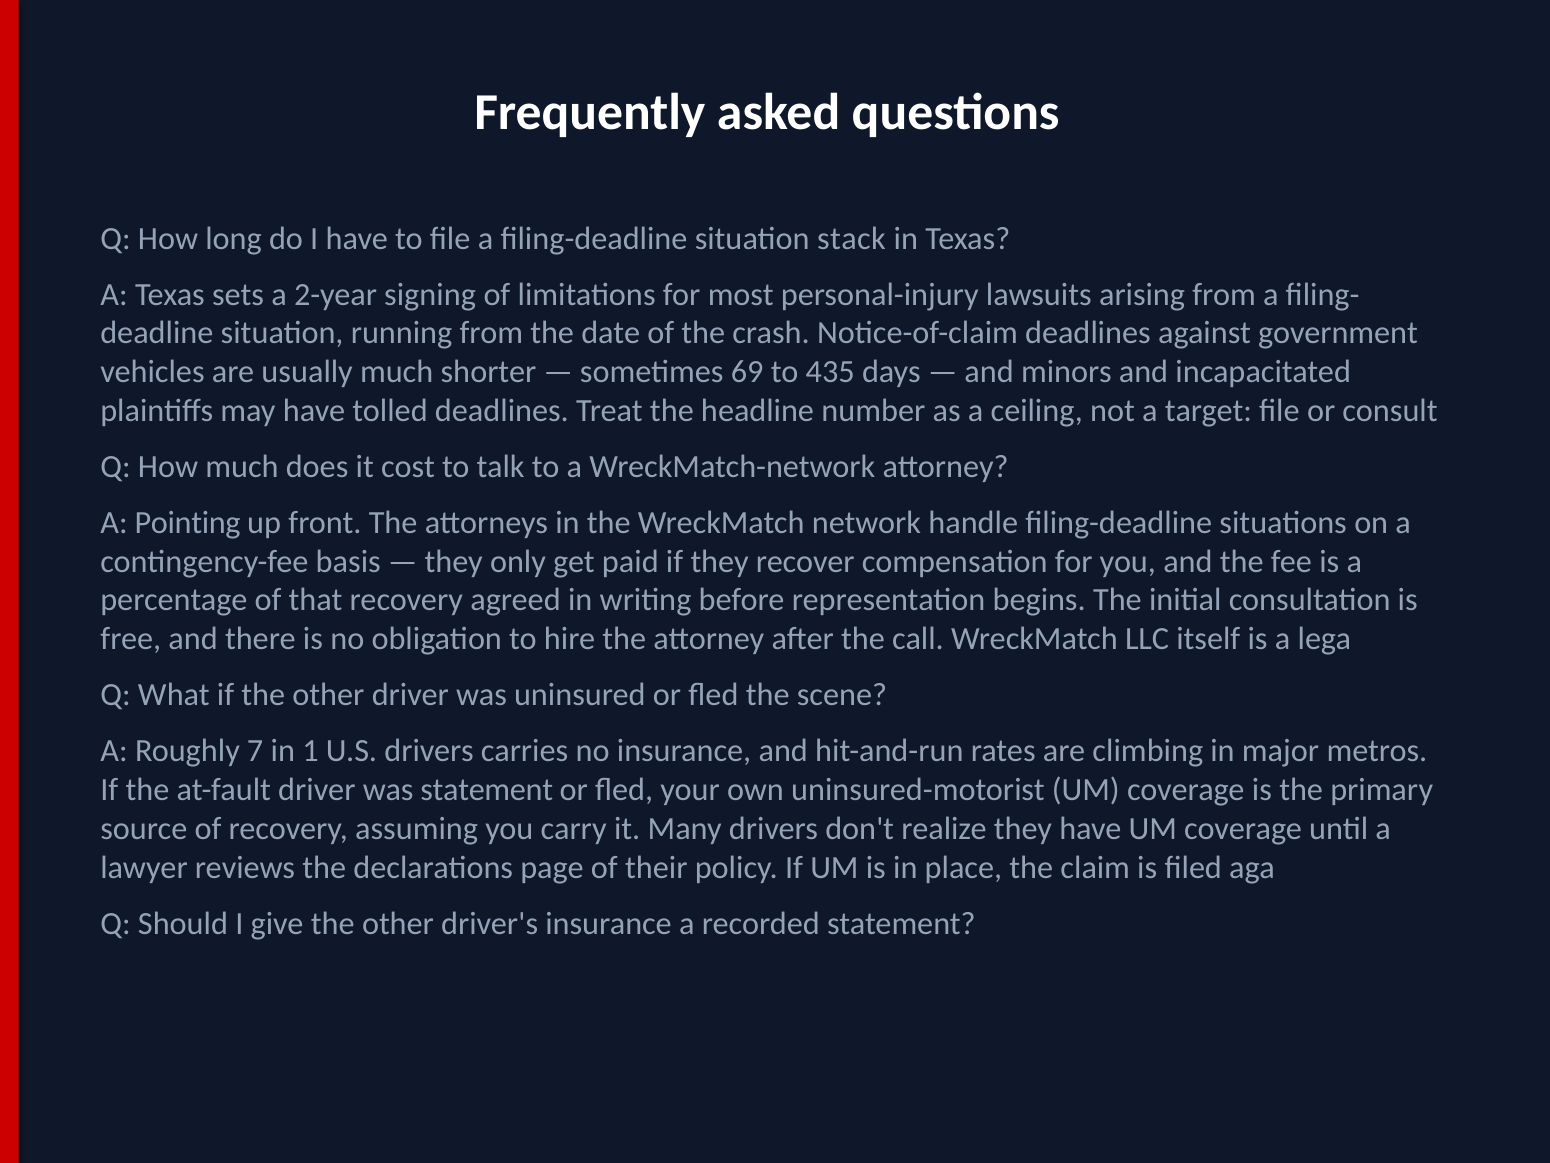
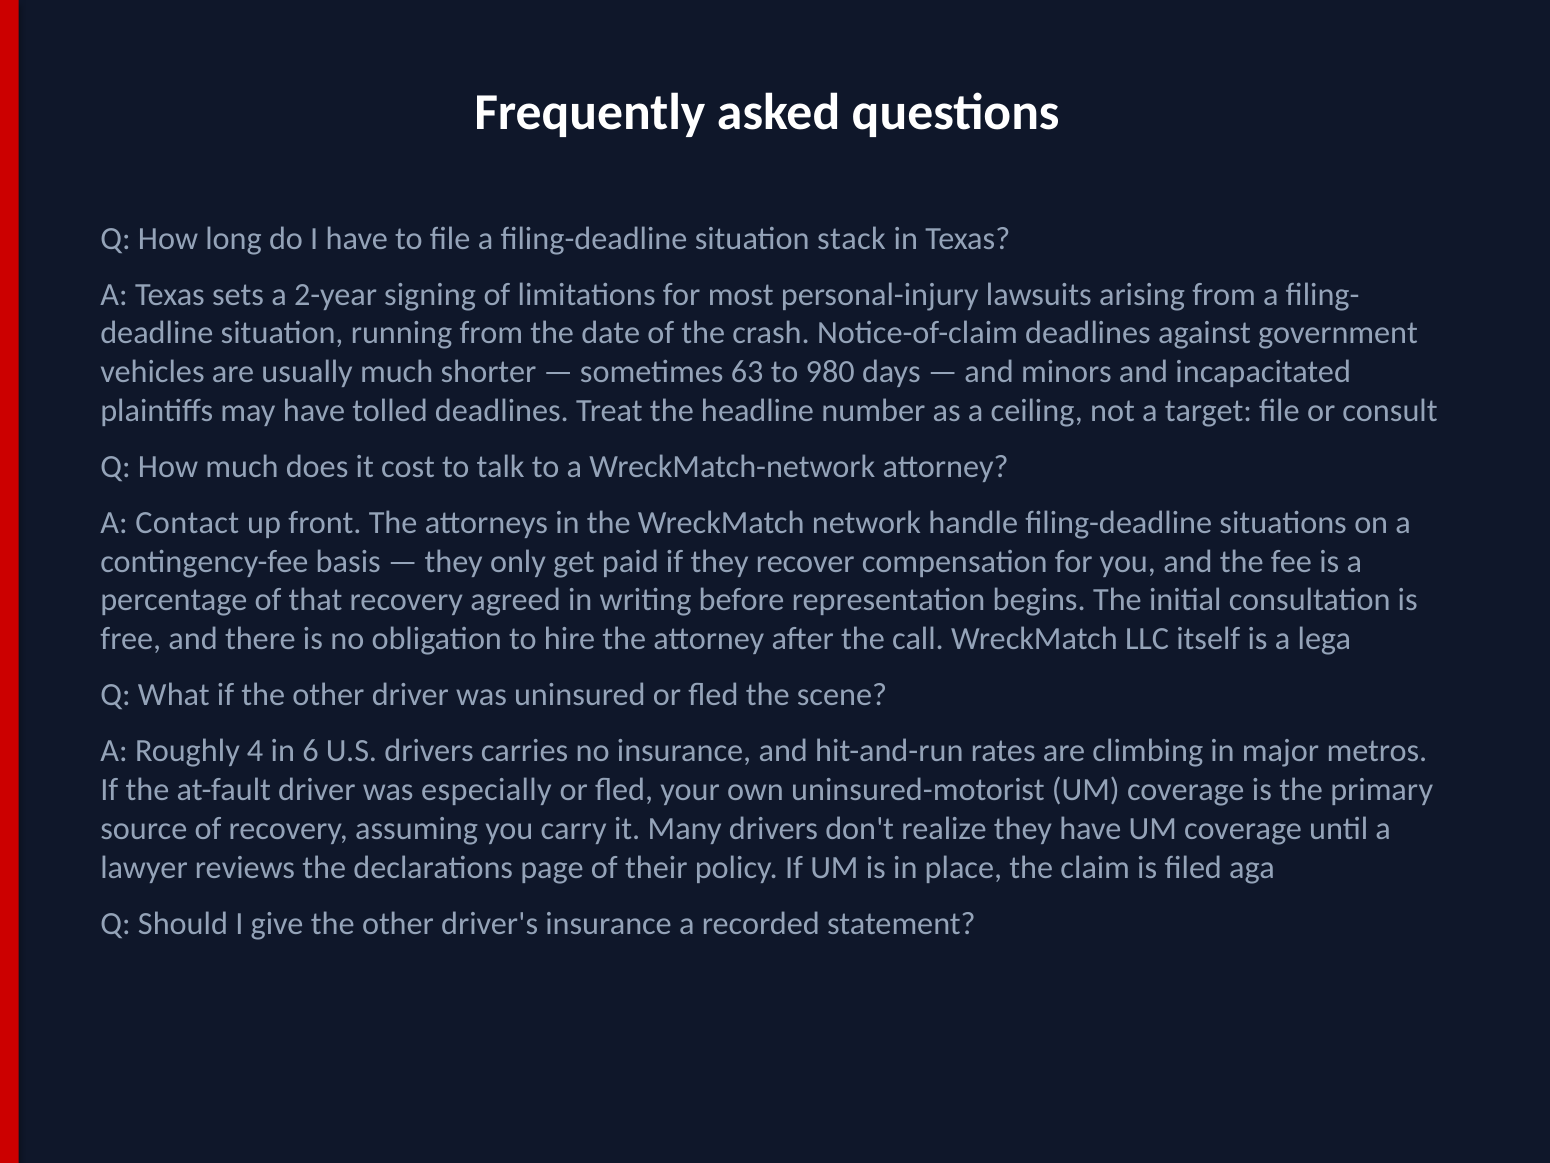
69: 69 -> 63 (747, 372)
435: 435 -> 980 (830, 372)
Pointing: Pointing -> Contact (187, 523)
7: 7 -> 4 (255, 751)
1: 1 -> 6 (311, 751)
was statement: statement -> especially (486, 789)
